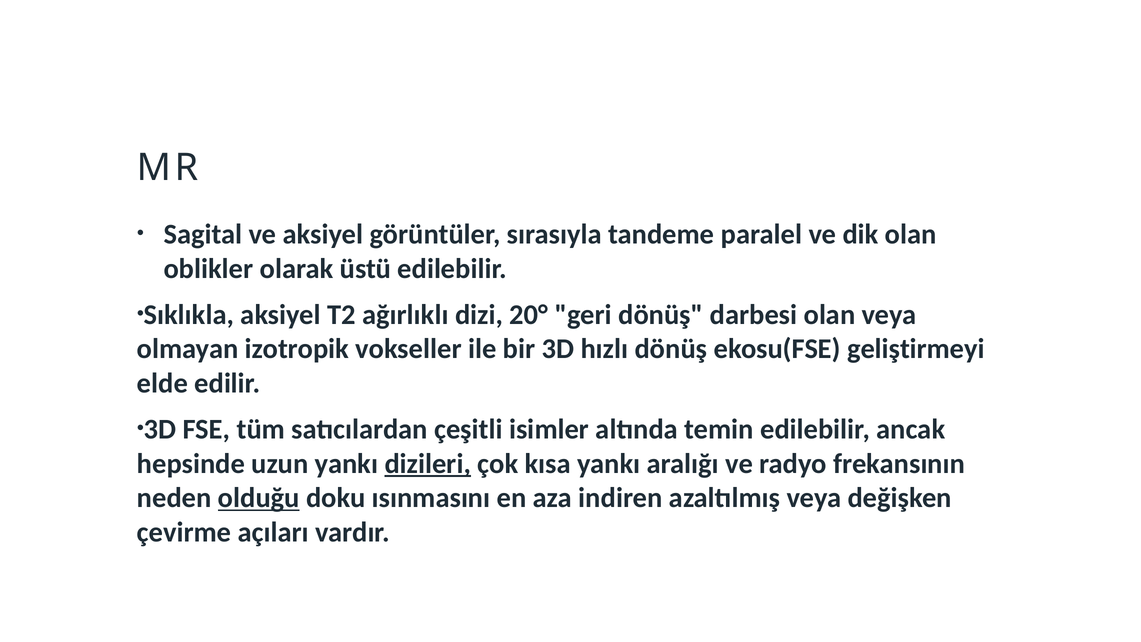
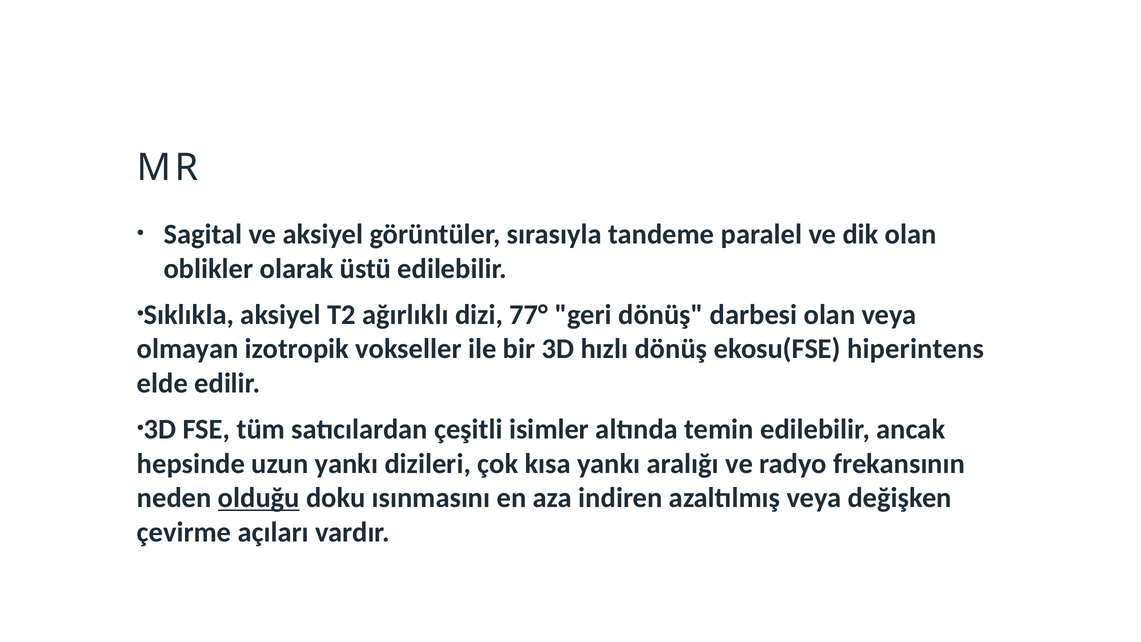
20°: 20° -> 77° (529, 315)
geliştirmeyi: geliştirmeyi -> hiperintens (916, 349)
dizileri underline: present -> none (428, 463)
